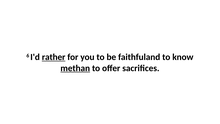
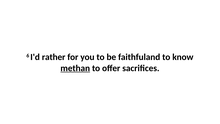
rather underline: present -> none (54, 57)
